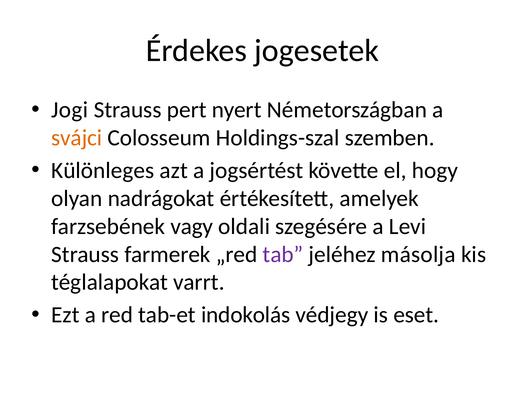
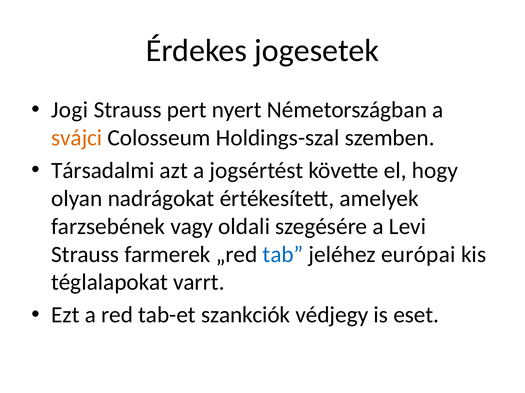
Különleges: Különleges -> Társadalmi (103, 171)
tab colour: purple -> blue (283, 255)
másolja: másolja -> európai (418, 255)
indokolás: indokolás -> szankciók (246, 316)
